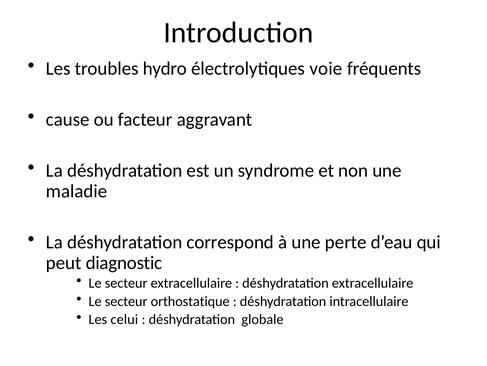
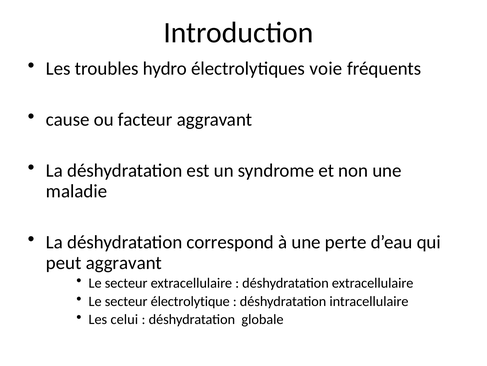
peut diagnostic: diagnostic -> aggravant (124, 262)
orthostatique: orthostatique -> électrolytique (190, 301)
